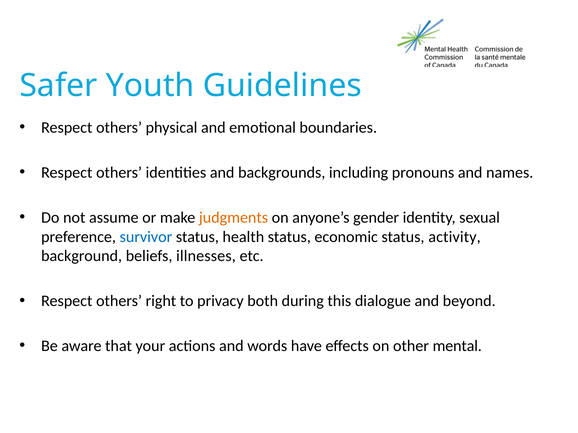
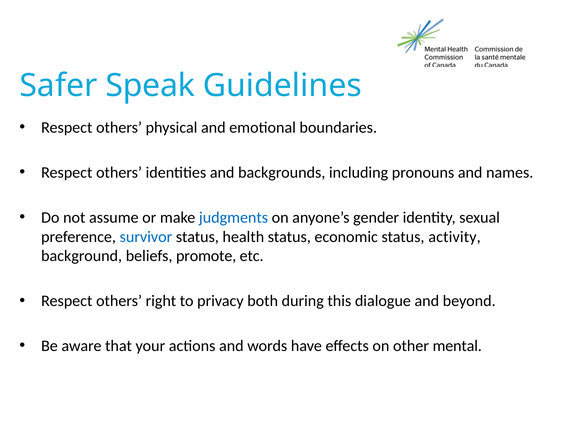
Youth: Youth -> Speak (150, 86)
judgments colour: orange -> blue (233, 218)
illnesses: illnesses -> promote (206, 256)
